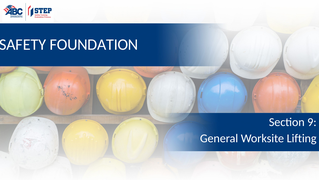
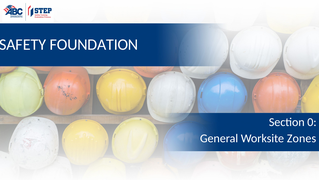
9: 9 -> 0 (312, 122)
Lifting: Lifting -> Zones (302, 138)
